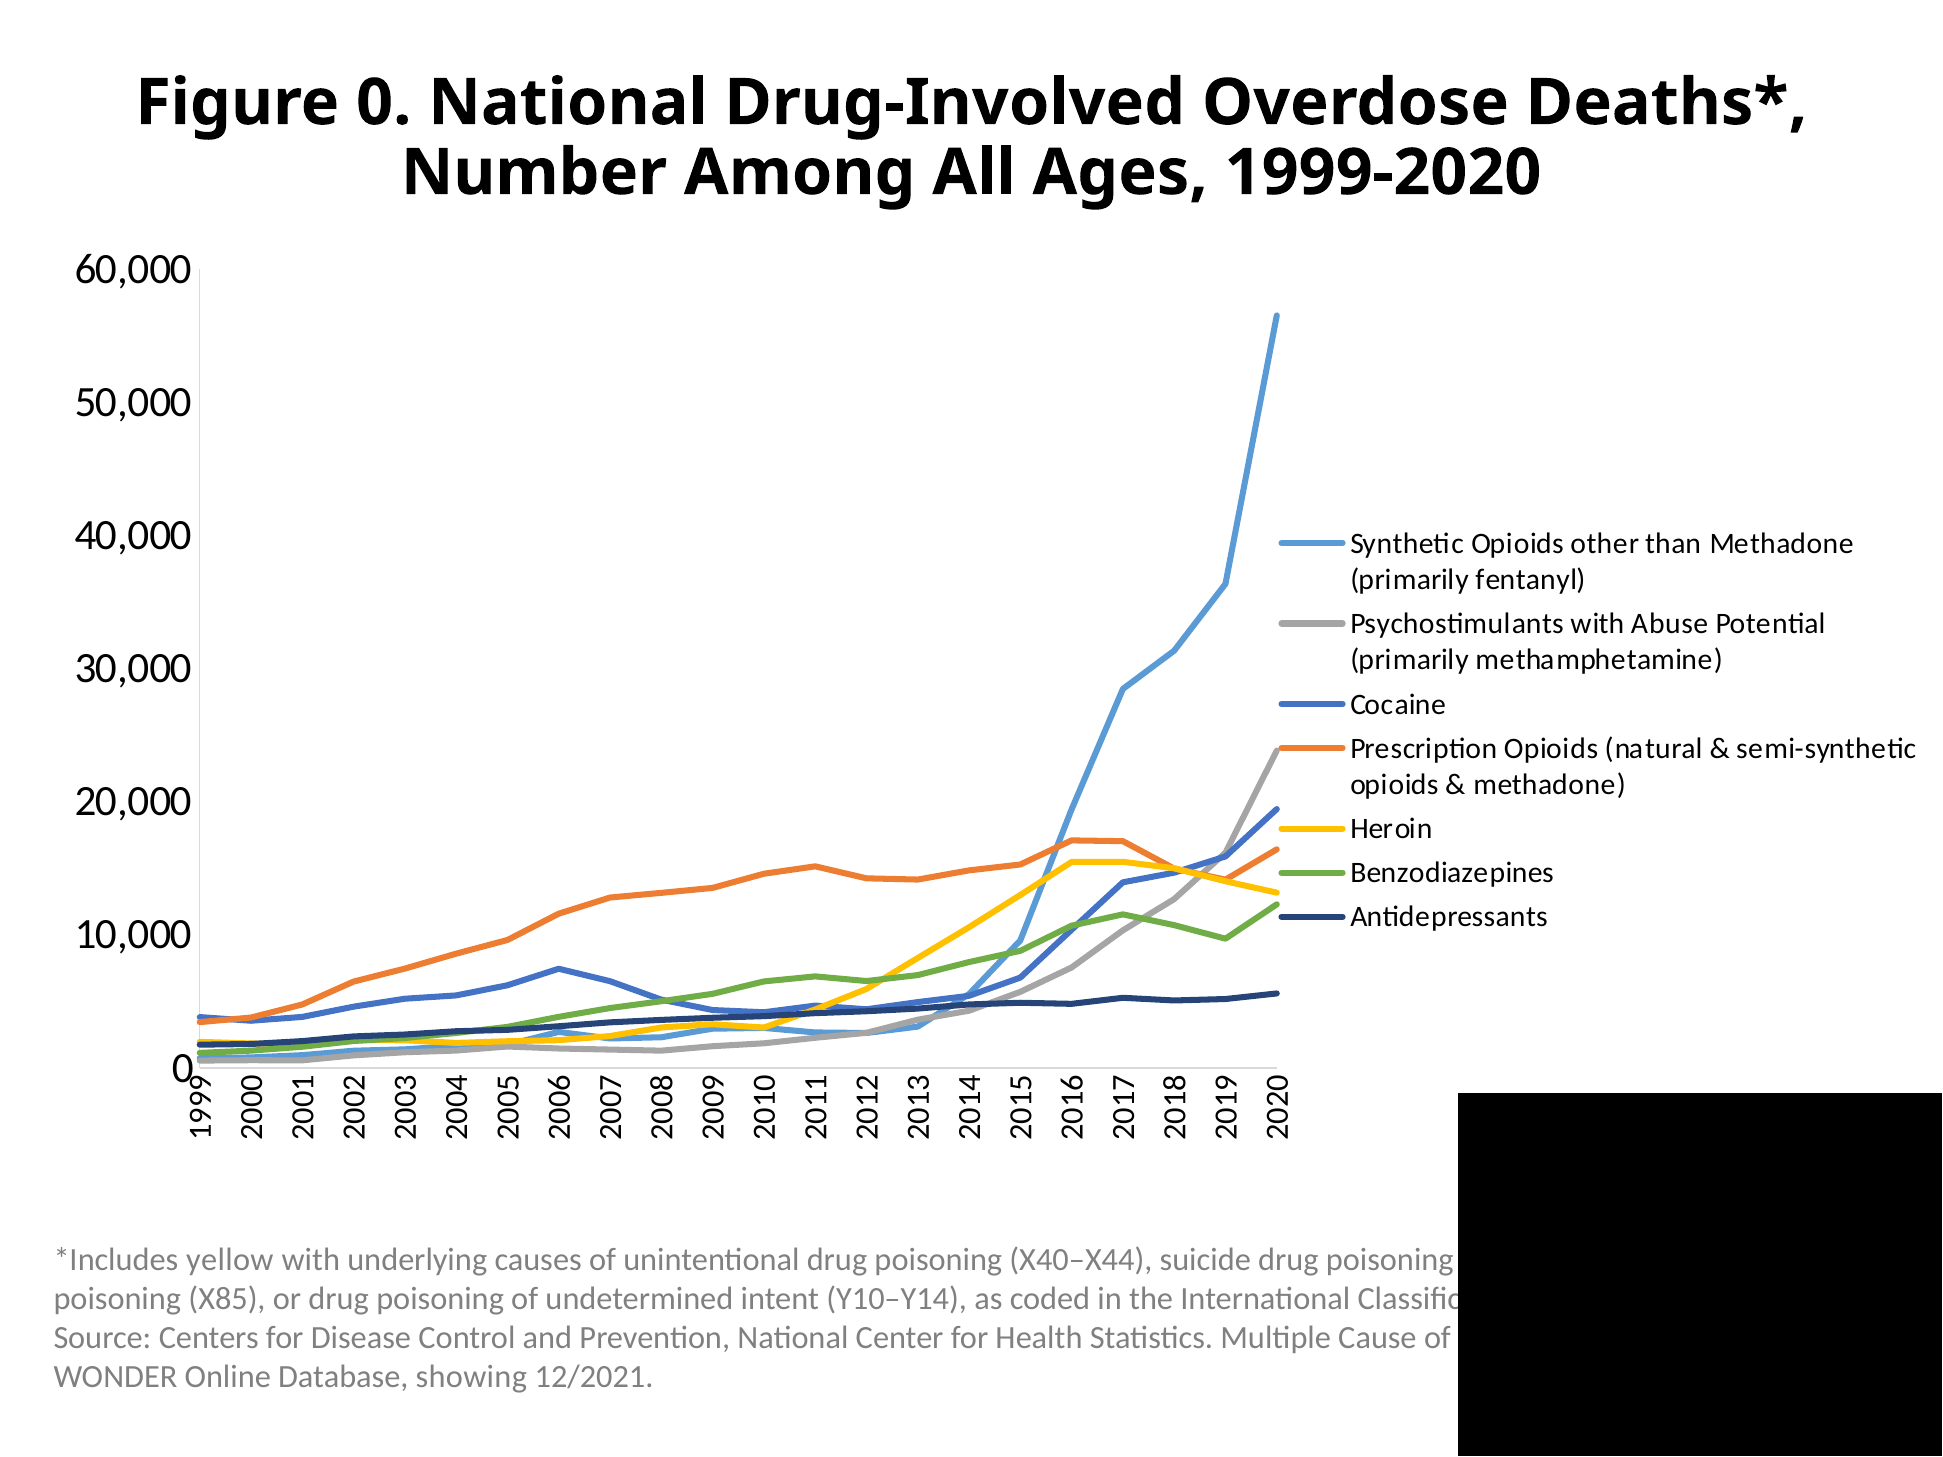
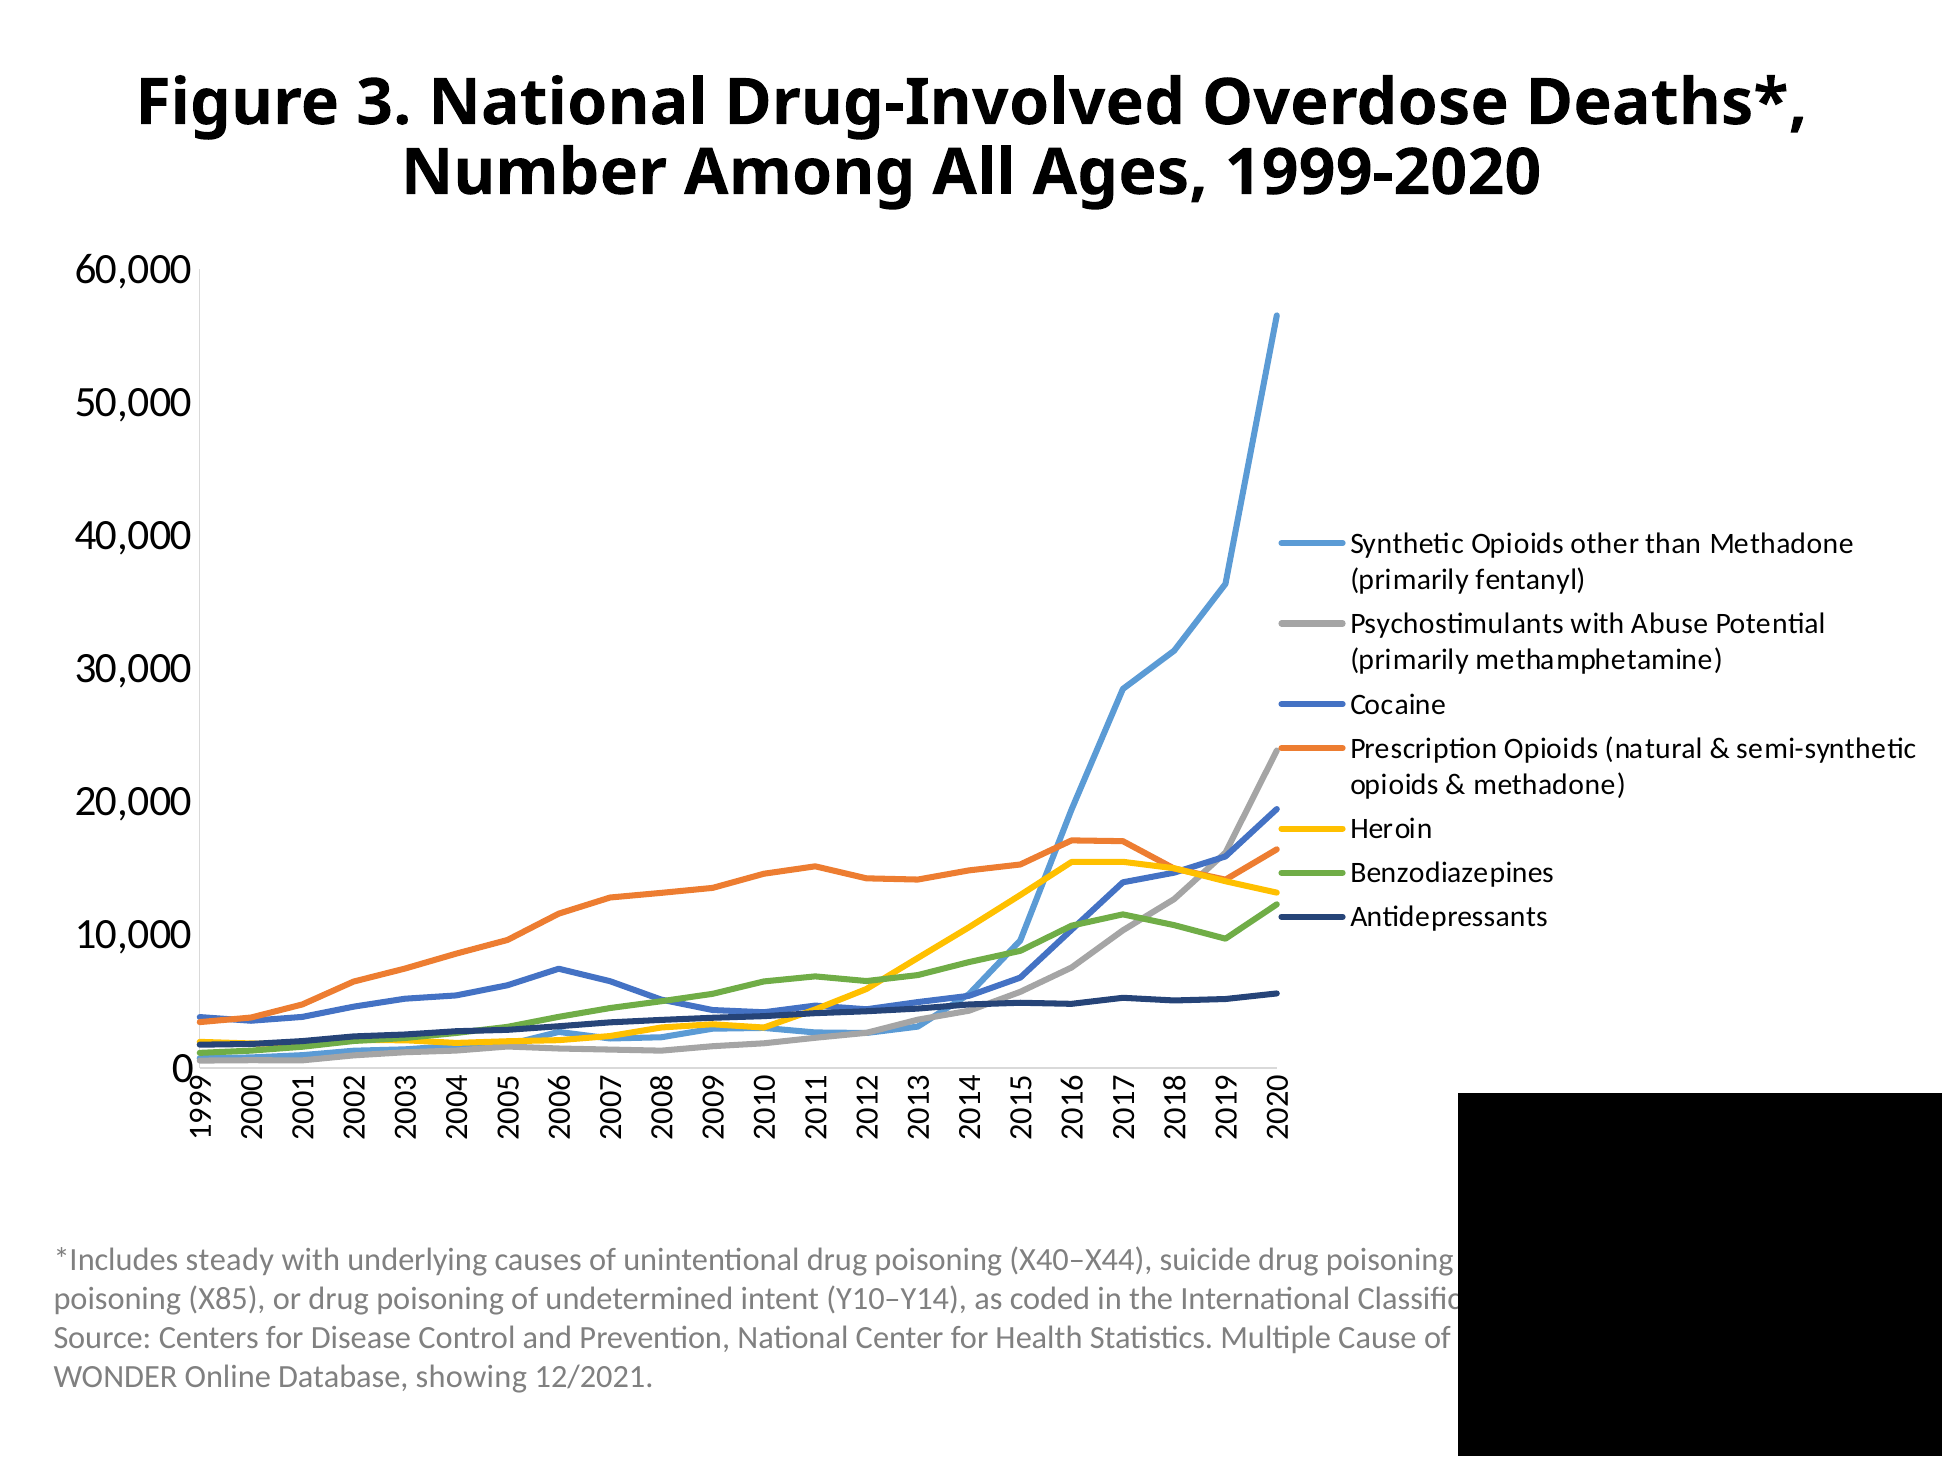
Figure 0: 0 -> 3 (384, 103)
yellow: yellow -> steady (230, 1260)
